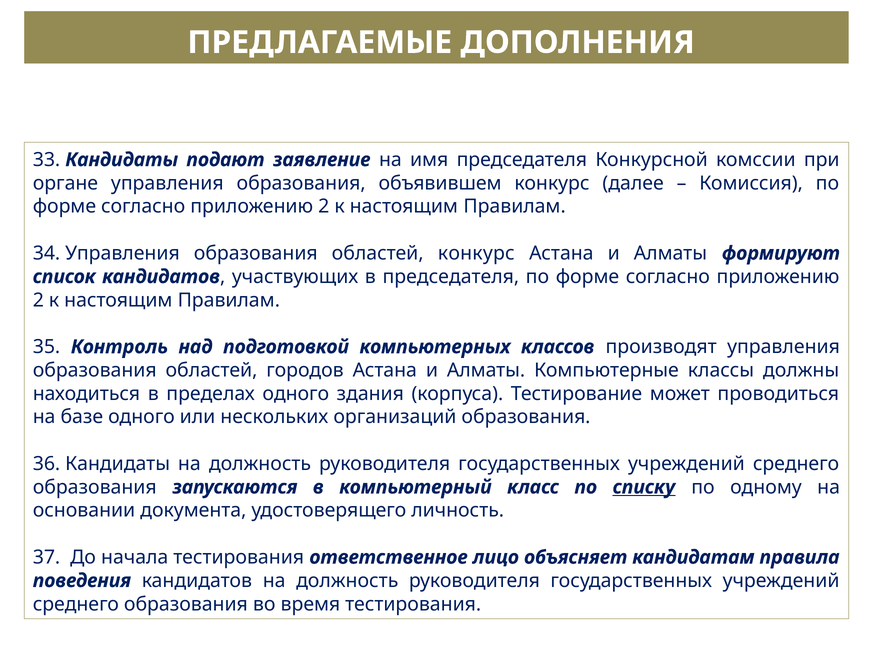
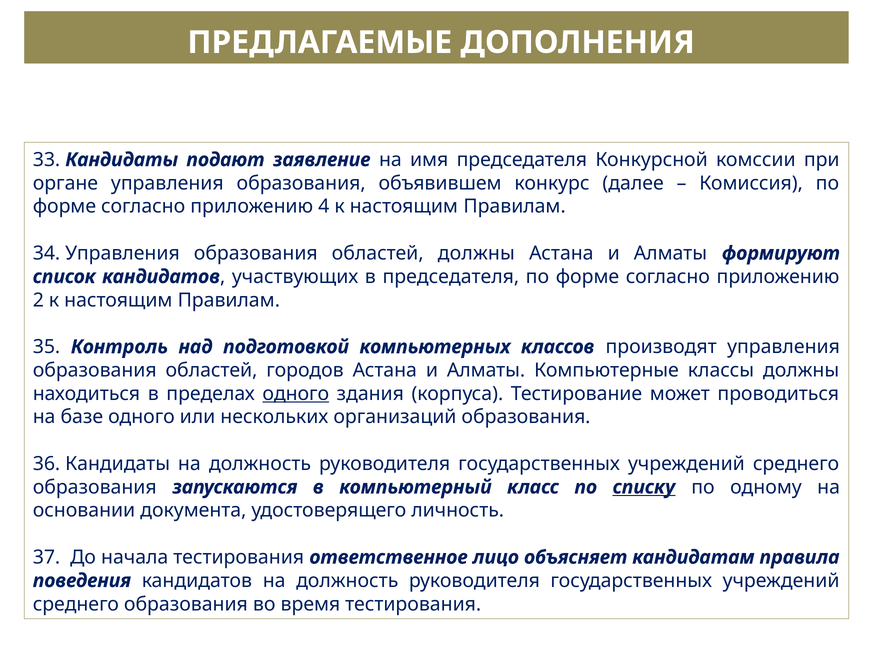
2: 2 -> 4 (324, 207)
областей конкурс: конкурс -> должны (476, 254)
одного underline: none -> present (296, 394)
